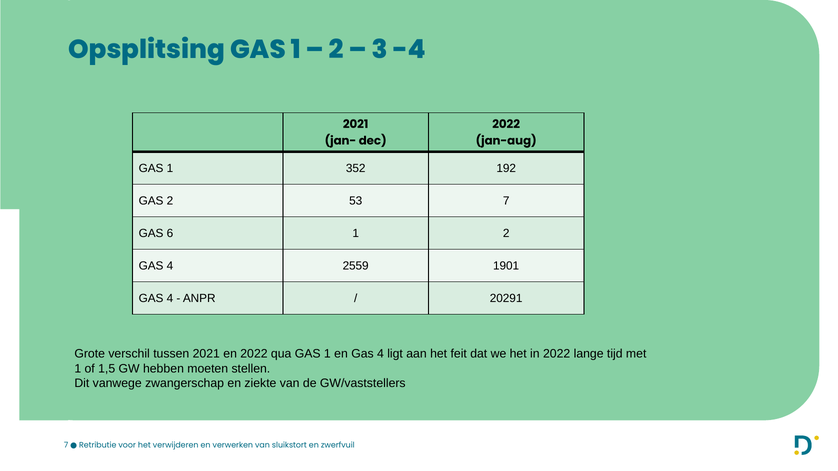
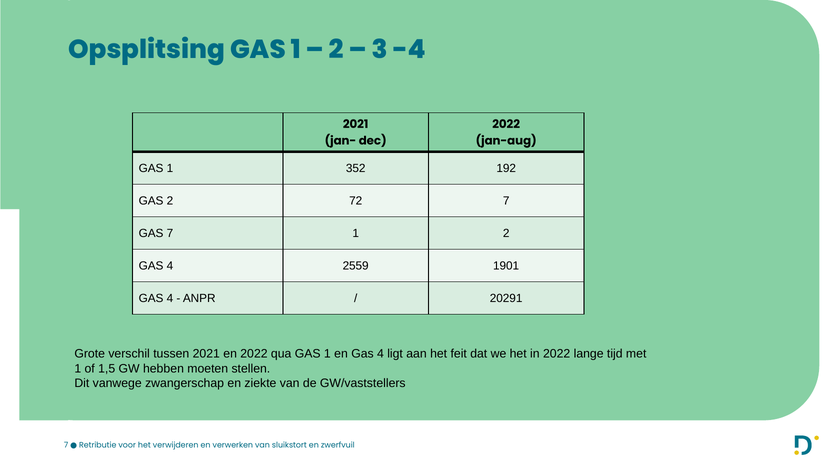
53: 53 -> 72 (356, 201)
GAS 6: 6 -> 7 (170, 233)
